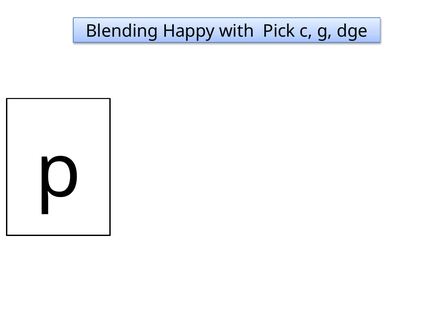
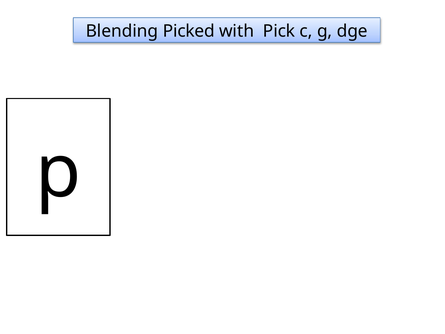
Happy: Happy -> Picked (189, 31)
